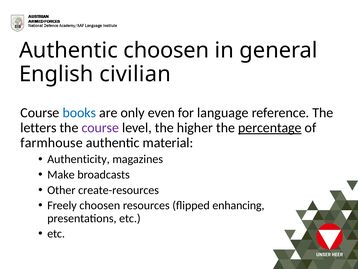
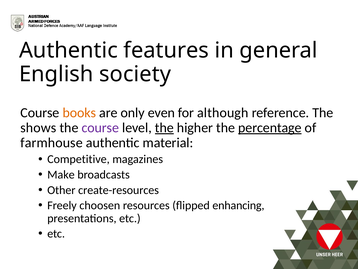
Authentic choosen: choosen -> features (166, 50)
civilian: civilian -> society (135, 74)
books colour: blue -> orange (79, 112)
language: language -> although (223, 112)
letters: letters -> shows (38, 127)
the underline: none -> present (164, 127)
Authenticity: Authenticity -> Competitive (78, 159)
